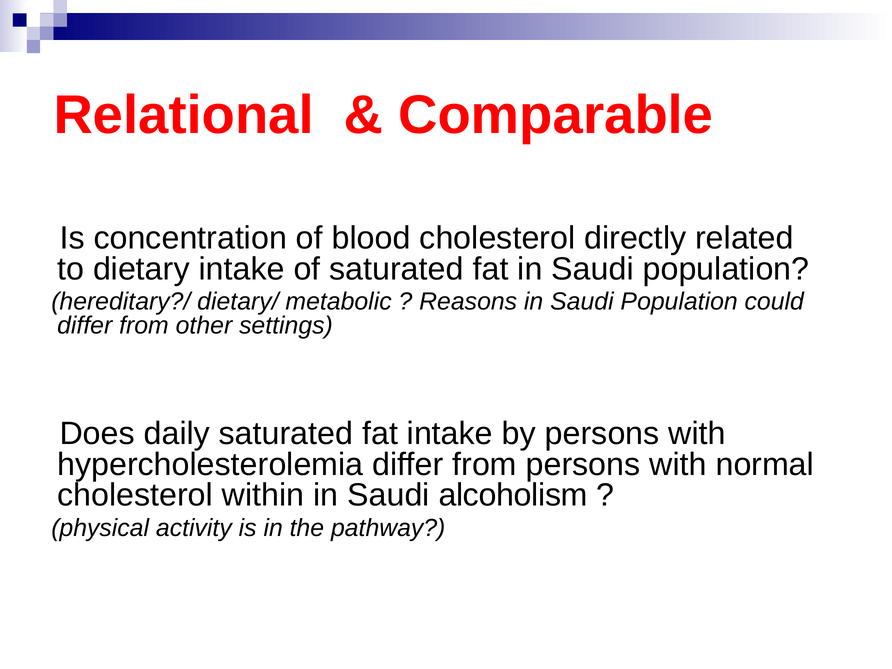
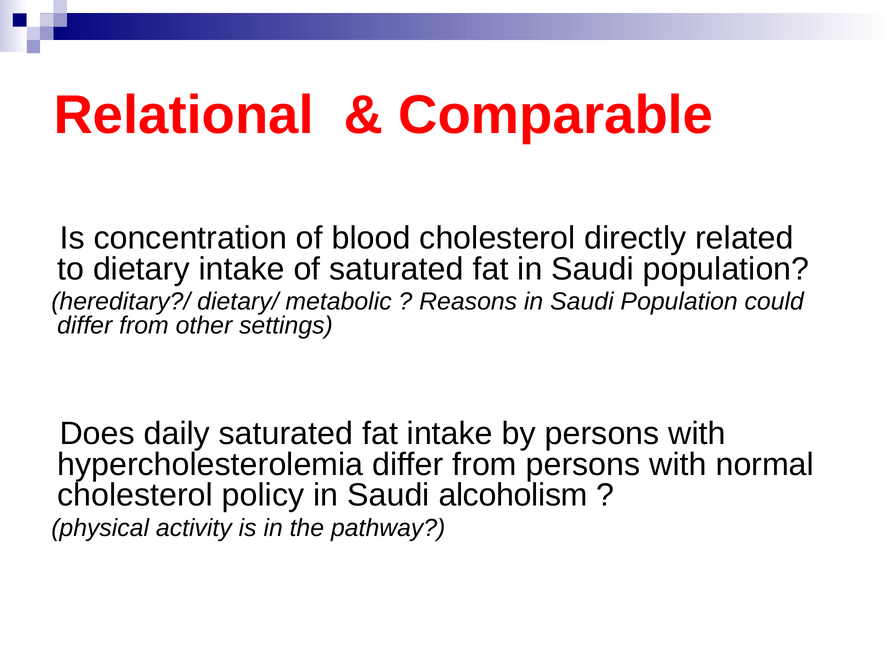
within: within -> policy (263, 495)
